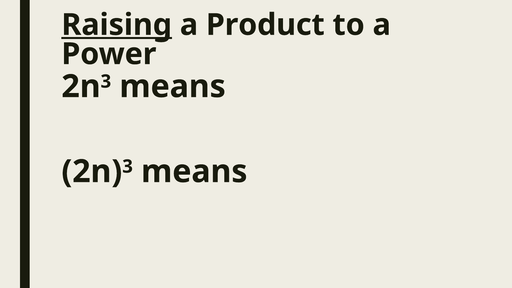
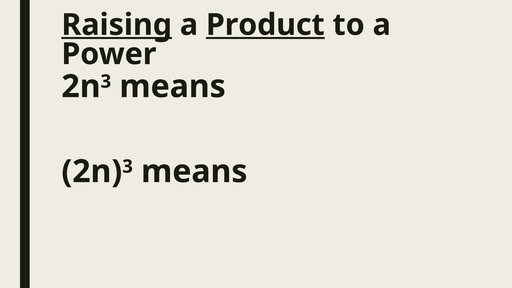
Product underline: none -> present (265, 25)
